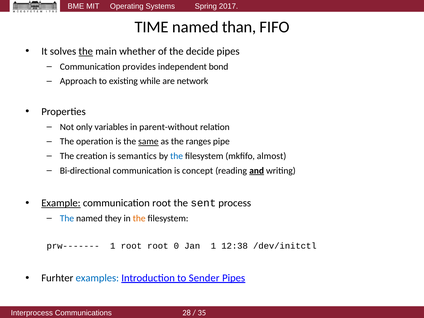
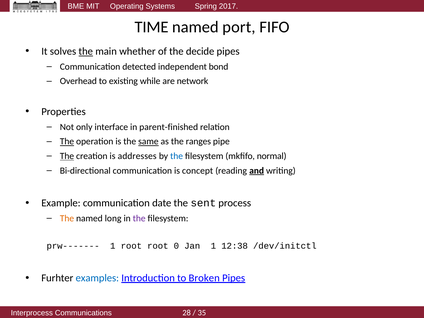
than: than -> port (239, 27)
provides: provides -> detected (139, 67)
Approach: Approach -> Overhead (78, 81)
variables: variables -> interface (111, 127)
parent-without: parent-without -> parent-finished (169, 127)
The underline: none -> present (67, 142)
The underline: none -> present (67, 156)
semantics: semantics -> addresses (137, 156)
almost: almost -> normal (272, 156)
Example underline: present -> none (61, 203)
communication root: root -> date (162, 203)
The colour: blue -> orange (67, 218)
they: they -> long (113, 218)
the colour: orange -> purple (139, 218)
Sender: Sender -> Broken (204, 278)
